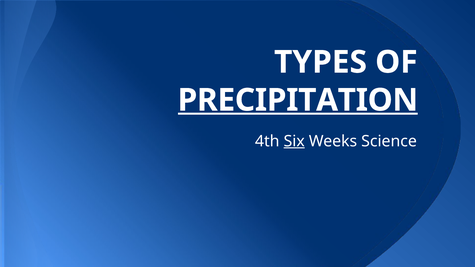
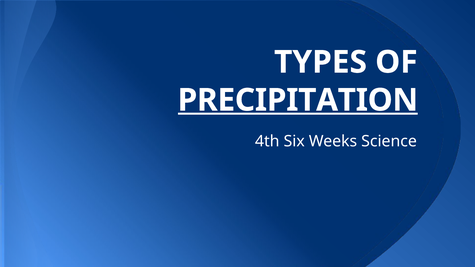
Six underline: present -> none (294, 141)
